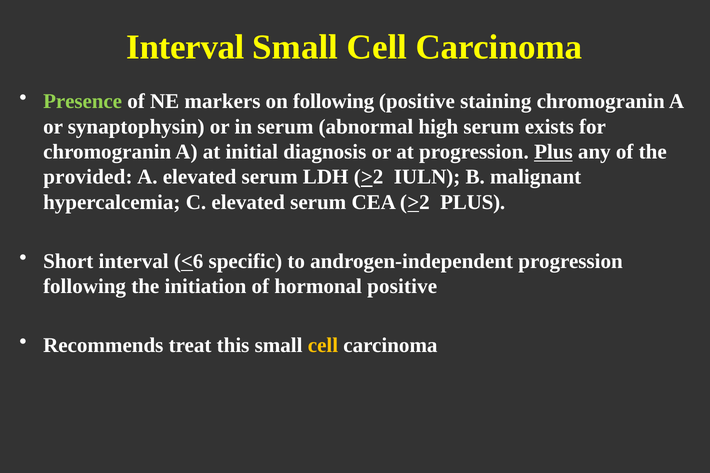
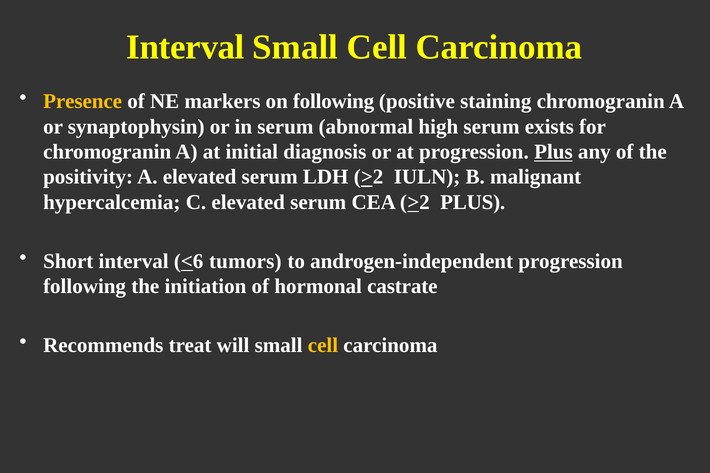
Presence colour: light green -> yellow (83, 101)
provided: provided -> positivity (88, 177)
specific: specific -> tumors (245, 261)
hormonal positive: positive -> castrate (402, 287)
this: this -> will (233, 345)
